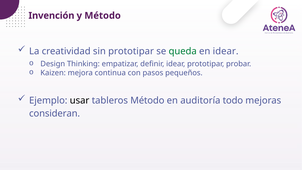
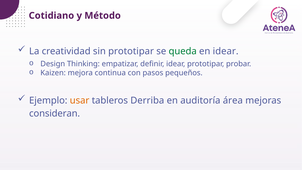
Invención: Invención -> Cotidiano (51, 16)
usar colour: black -> orange (80, 100)
tableros Método: Método -> Derriba (147, 100)
todo: todo -> área (233, 100)
